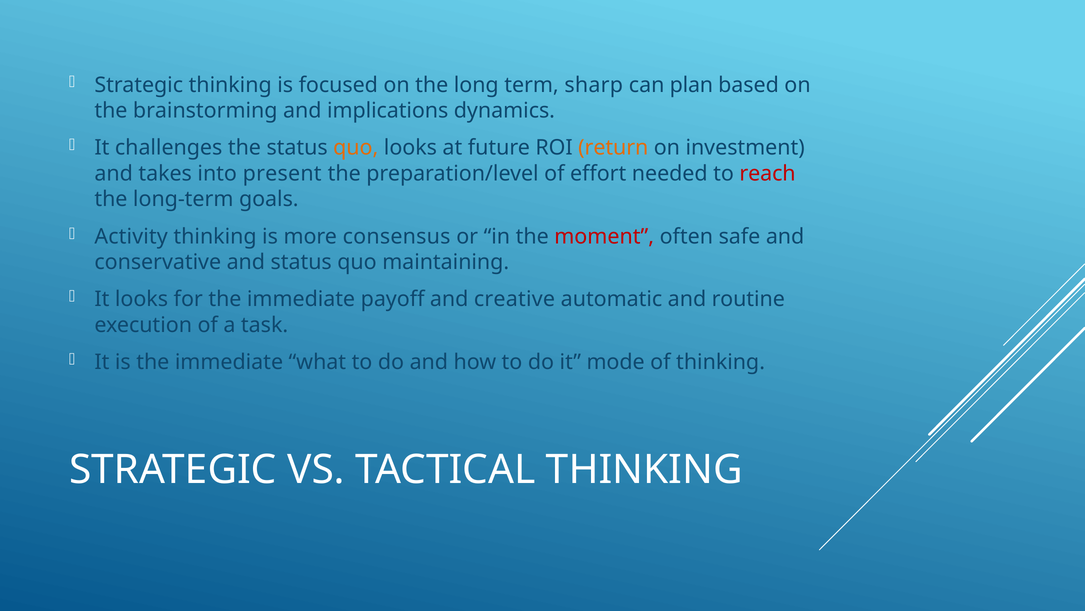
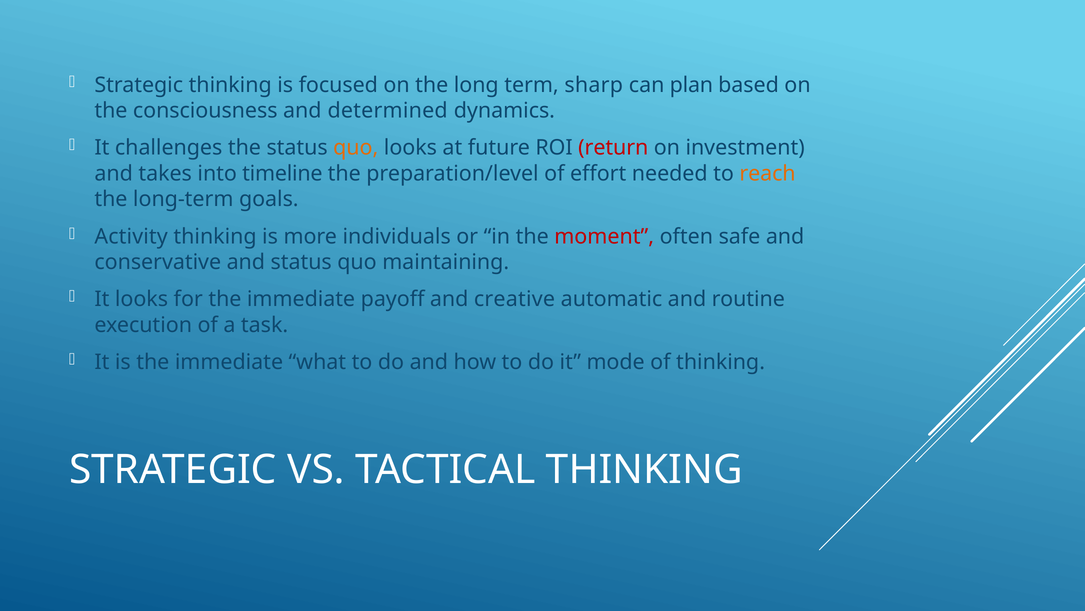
brainstorming: brainstorming -> consciousness (205, 111)
implications: implications -> determined (388, 111)
return colour: orange -> red (613, 148)
present: present -> timeline (282, 173)
reach colour: red -> orange (768, 173)
consensus: consensus -> individuals (397, 236)
